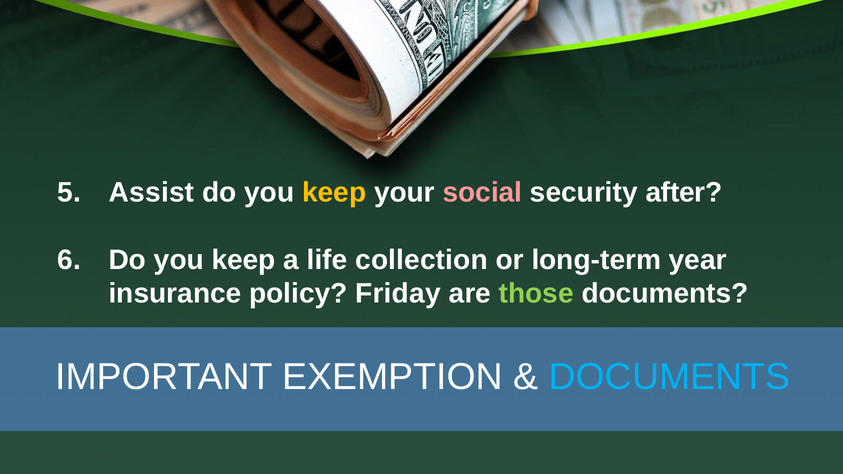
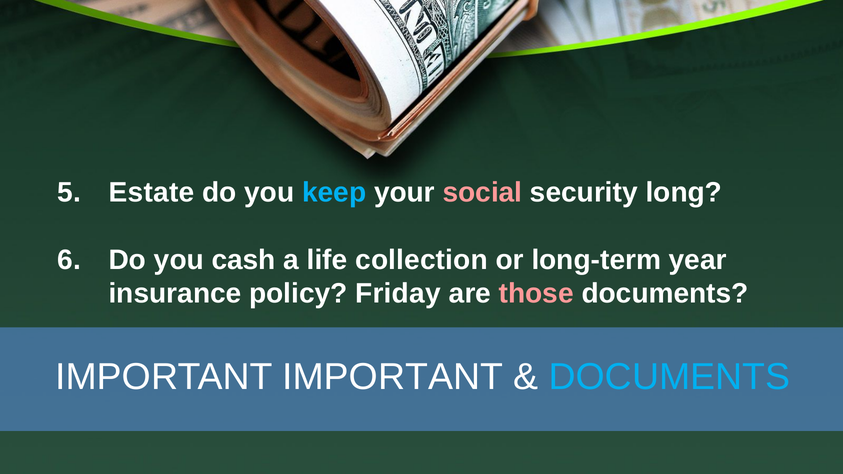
Assist: Assist -> Estate (152, 193)
keep colour: yellow -> light blue (334, 193)
after: after -> long (684, 193)
keep: keep -> cash (244, 260)
those colour: light green -> pink (536, 294)
IMPORTANT EXEMPTION: EXEMPTION -> IMPORTANT (393, 377)
